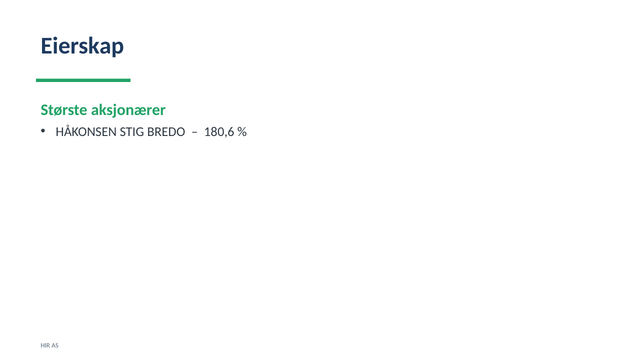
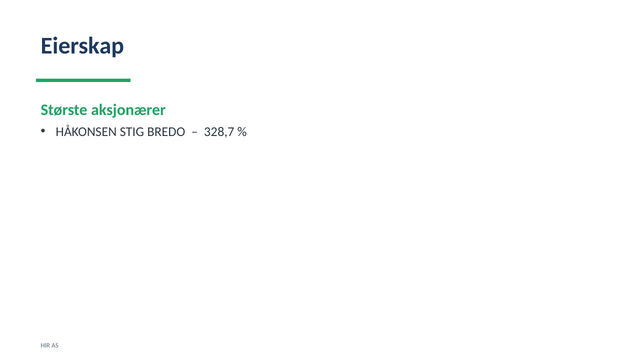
180,6: 180,6 -> 328,7 (219, 132)
